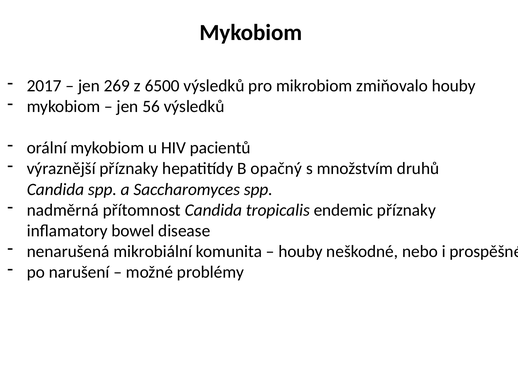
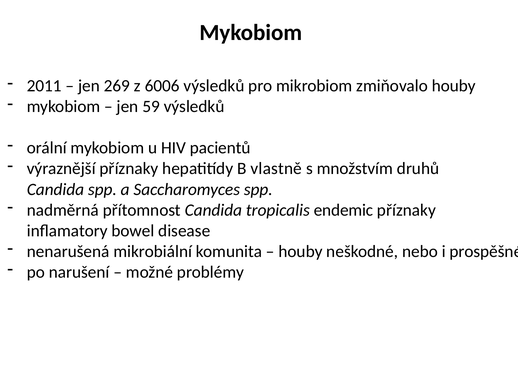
2017: 2017 -> 2011 (44, 86)
6500: 6500 -> 6006 (162, 86)
56: 56 -> 59 (151, 107)
opačný: opačný -> vlastně (276, 169)
